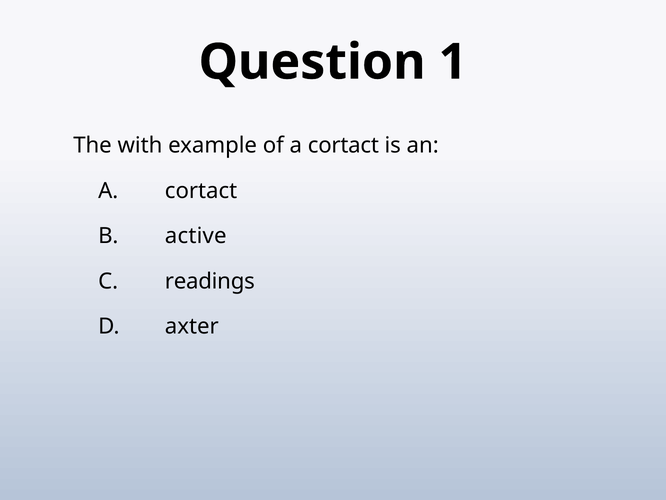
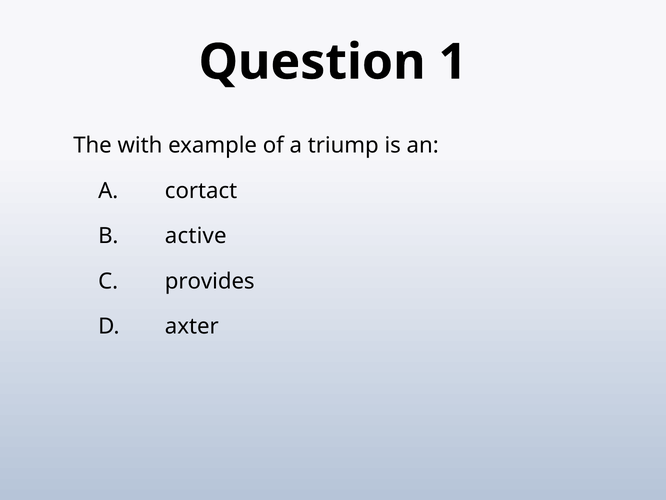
of a cortact: cortact -> triump (343, 146)
readings: readings -> provides (210, 281)
